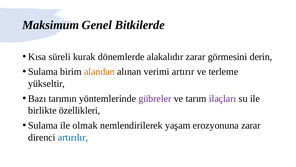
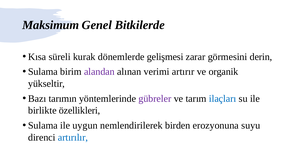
alakalıdır: alakalıdır -> gelişmesi (165, 57)
alandan colour: orange -> purple (99, 72)
terleme: terleme -> organik (223, 72)
ilaçları colour: purple -> blue (223, 98)
olmak: olmak -> uygun (85, 125)
yaşam: yaşam -> birden (178, 125)
erozyonuna zarar: zarar -> suyu (251, 125)
